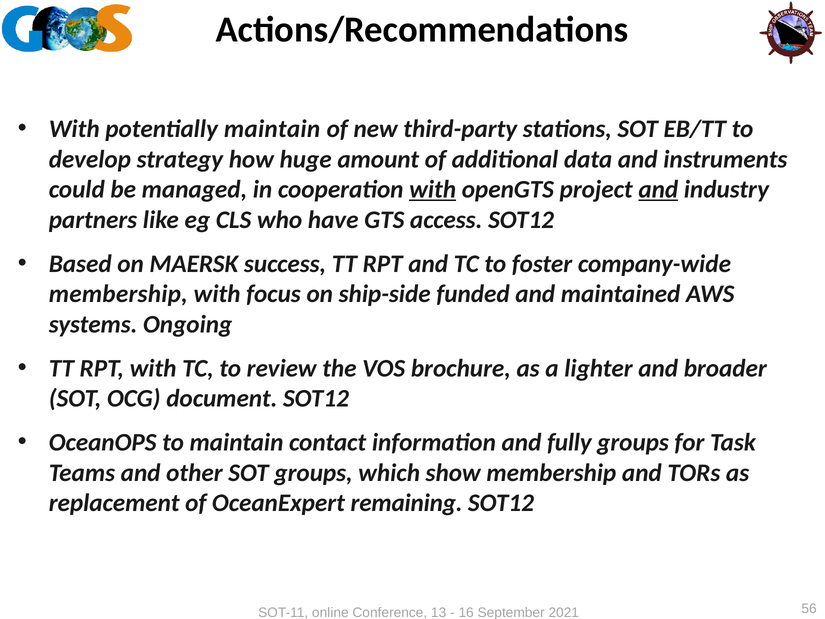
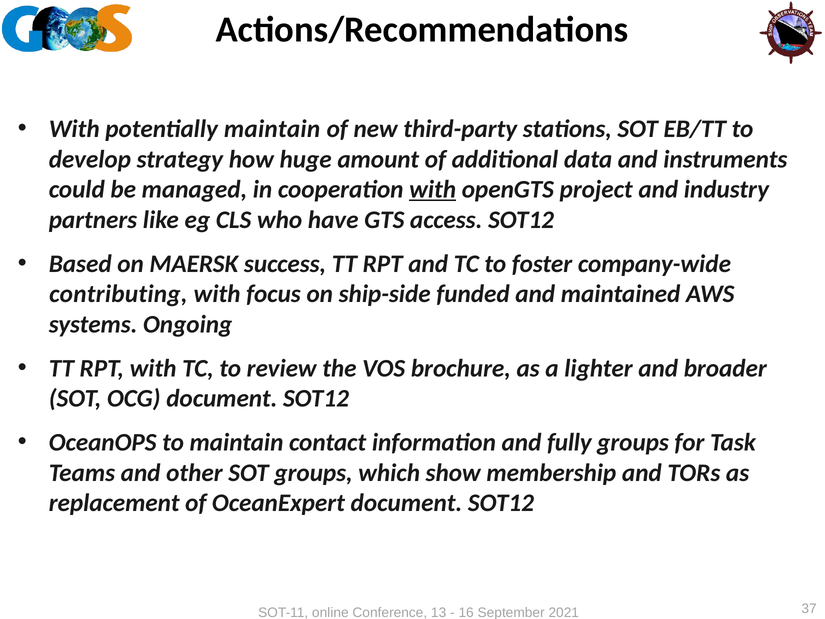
and underline: present -> none (658, 189)
membership: membership -> contributing (118, 294)
OceanExpert remaining: remaining -> document (406, 503)
56: 56 -> 37 (809, 608)
